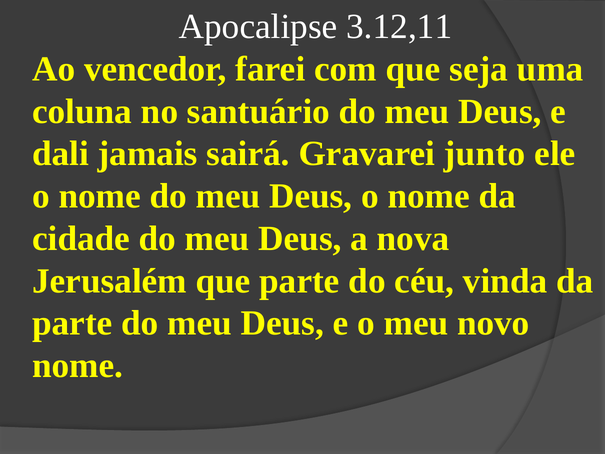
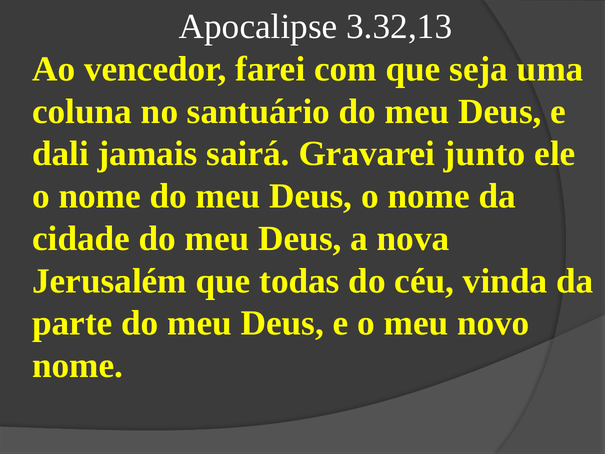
3.12,11: 3.12,11 -> 3.32,13 (399, 27)
que parte: parte -> todas (299, 281)
